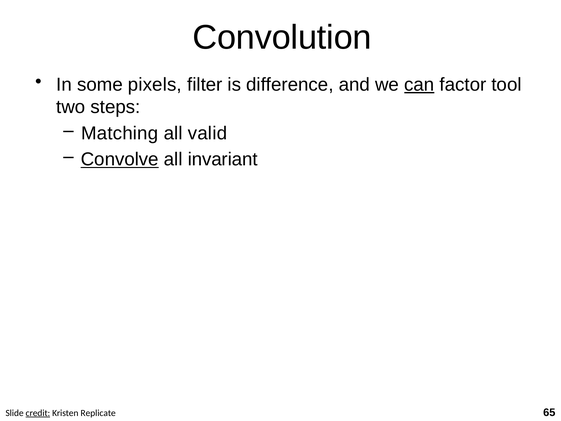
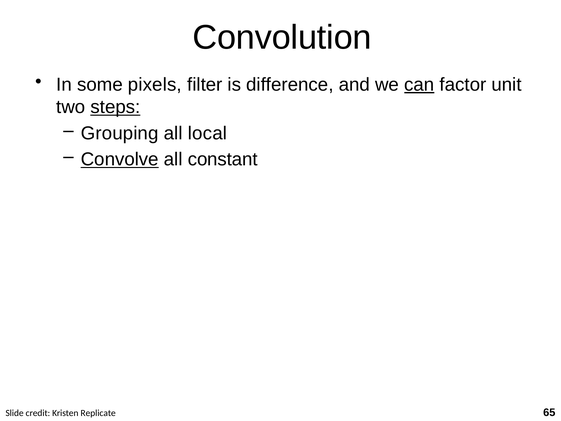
tool: tool -> unit (507, 85)
steps underline: none -> present (115, 107)
Matching: Matching -> Grouping (120, 133)
valid: valid -> local (207, 133)
invariant: invariant -> constant (223, 159)
credit underline: present -> none (38, 413)
